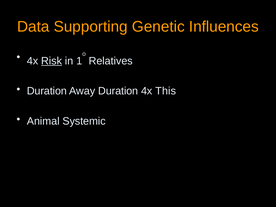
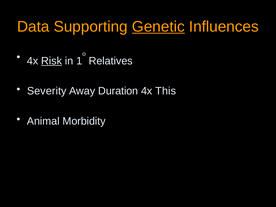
Genetic underline: none -> present (158, 27)
Duration: Duration -> Severity (47, 91)
Systemic: Systemic -> Morbidity (84, 121)
